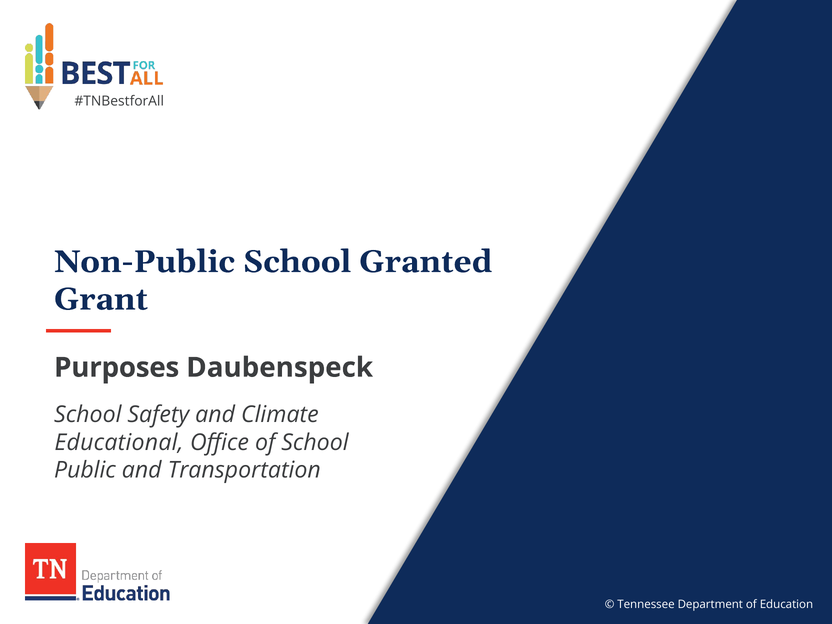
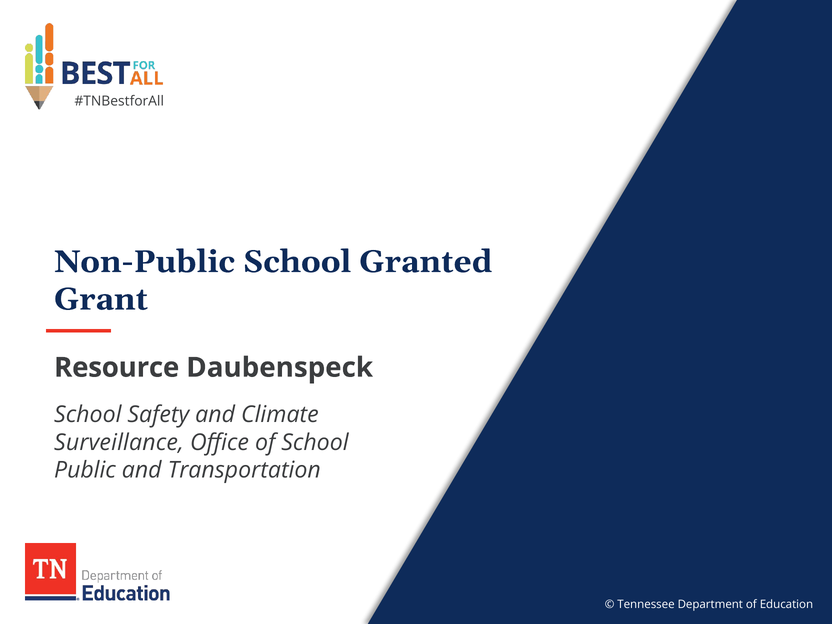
Purposes: Purposes -> Resource (117, 368)
Educational: Educational -> Surveillance (119, 443)
